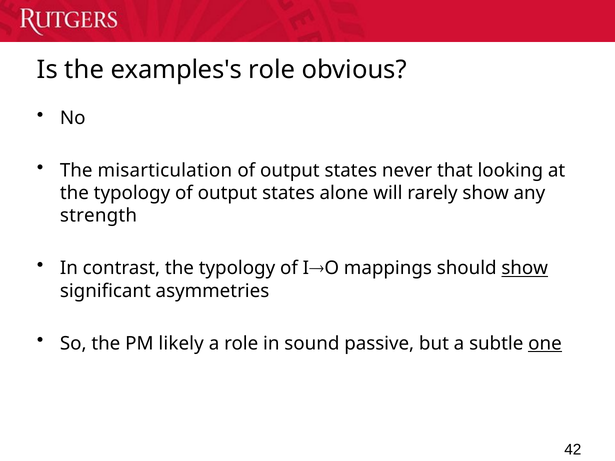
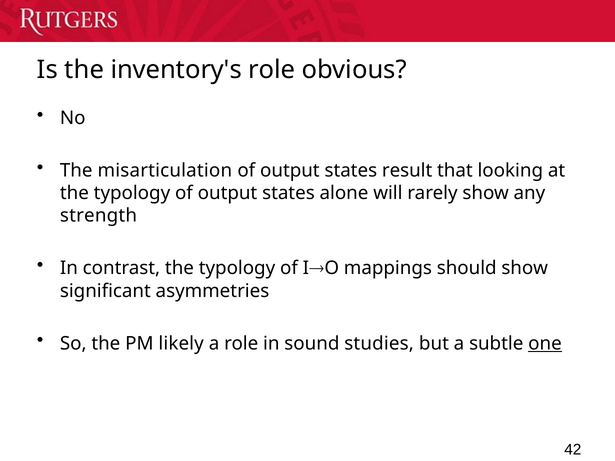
examples's: examples's -> inventory's (176, 70)
never: never -> result (407, 171)
show underline: present -> none (525, 268)
passive: passive -> studies (379, 344)
